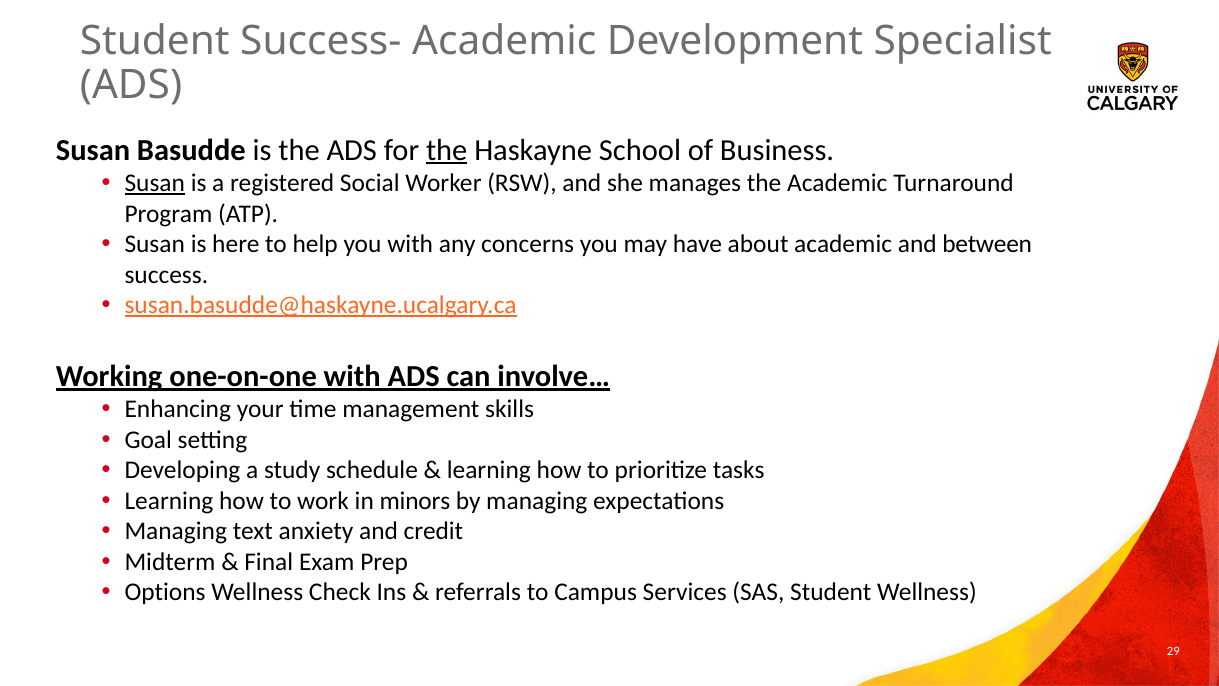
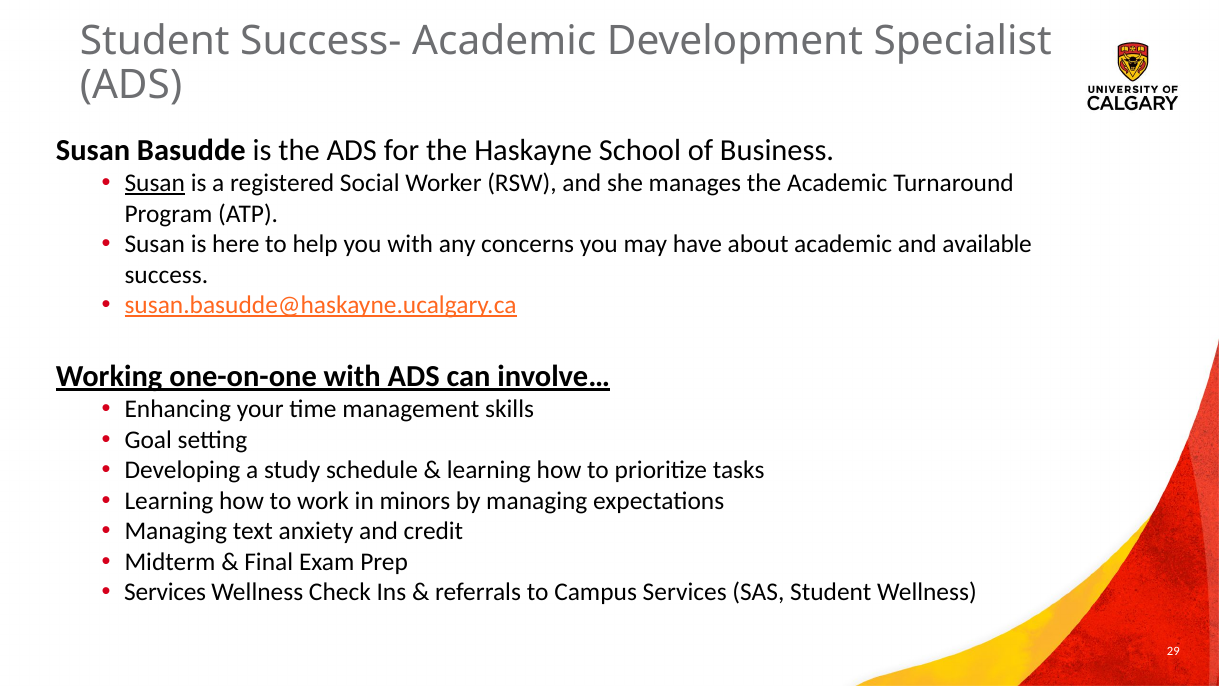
the underline: present -> none (447, 150)
between: between -> available (987, 244)
Options: Options -> Services (165, 592)
